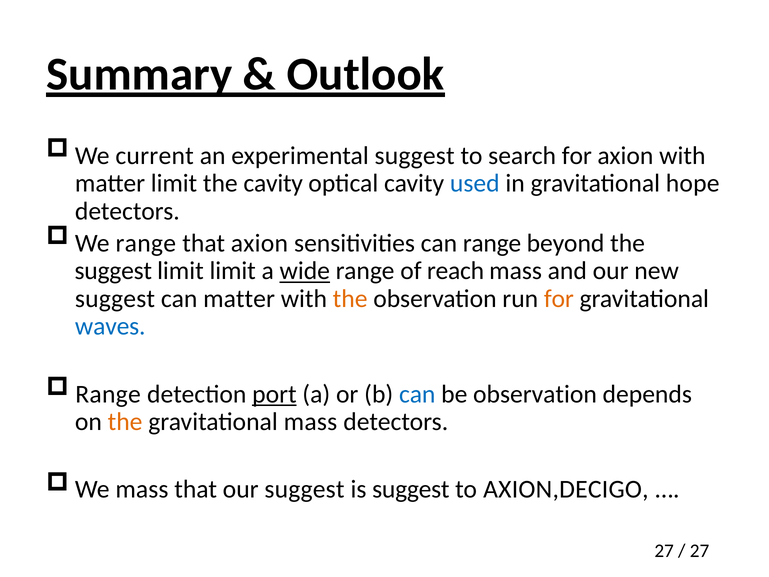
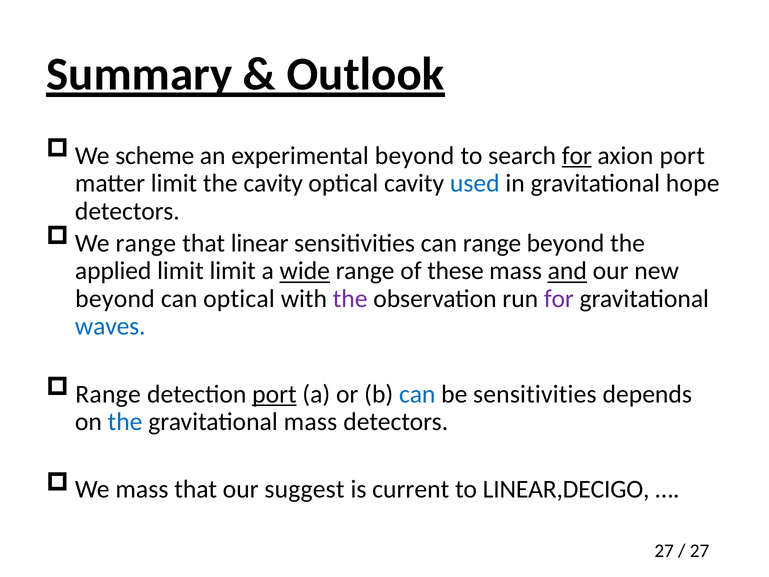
current: current -> scheme (155, 156)
experimental suggest: suggest -> beyond (415, 156)
for underline: none -> present (577, 156)
axion with: with -> port (682, 156)
that axion: axion -> linear (260, 243)
suggest: suggest -> applied (113, 271)
reach: reach -> these (456, 271)
and underline: none -> present (567, 271)
suggest: suggest -> beyond (115, 299)
can matter: matter -> optical (239, 299)
the colour: orange -> purple (350, 299)
for colour: orange -> purple (559, 299)
be observation: observation -> sensitivities (535, 394)
the colour: orange -> blue (125, 422)
is suggest: suggest -> current (411, 489)
AXION,DECIGO: AXION,DECIGO -> LINEAR,DECIGO (566, 489)
